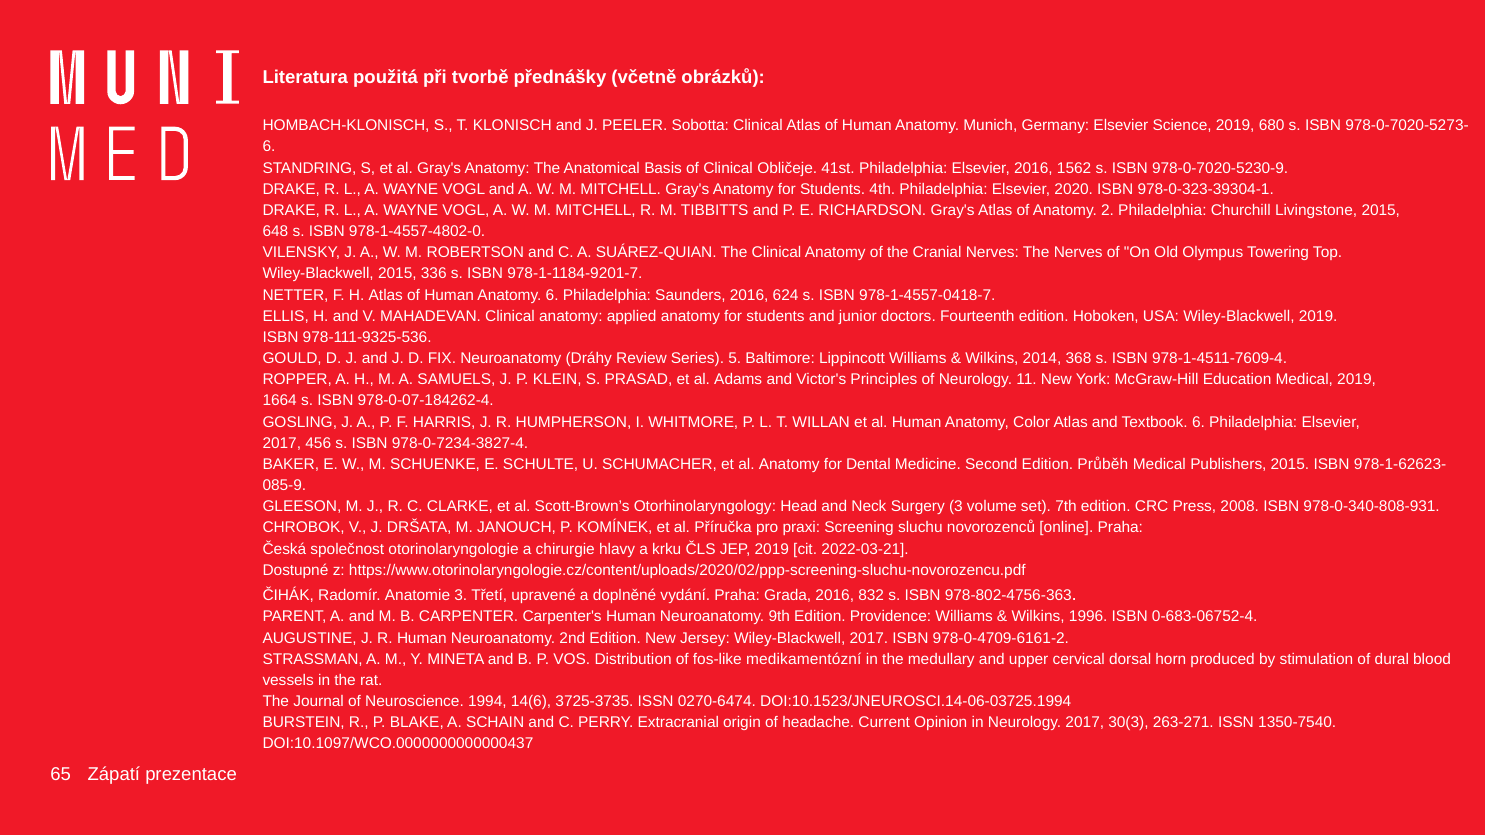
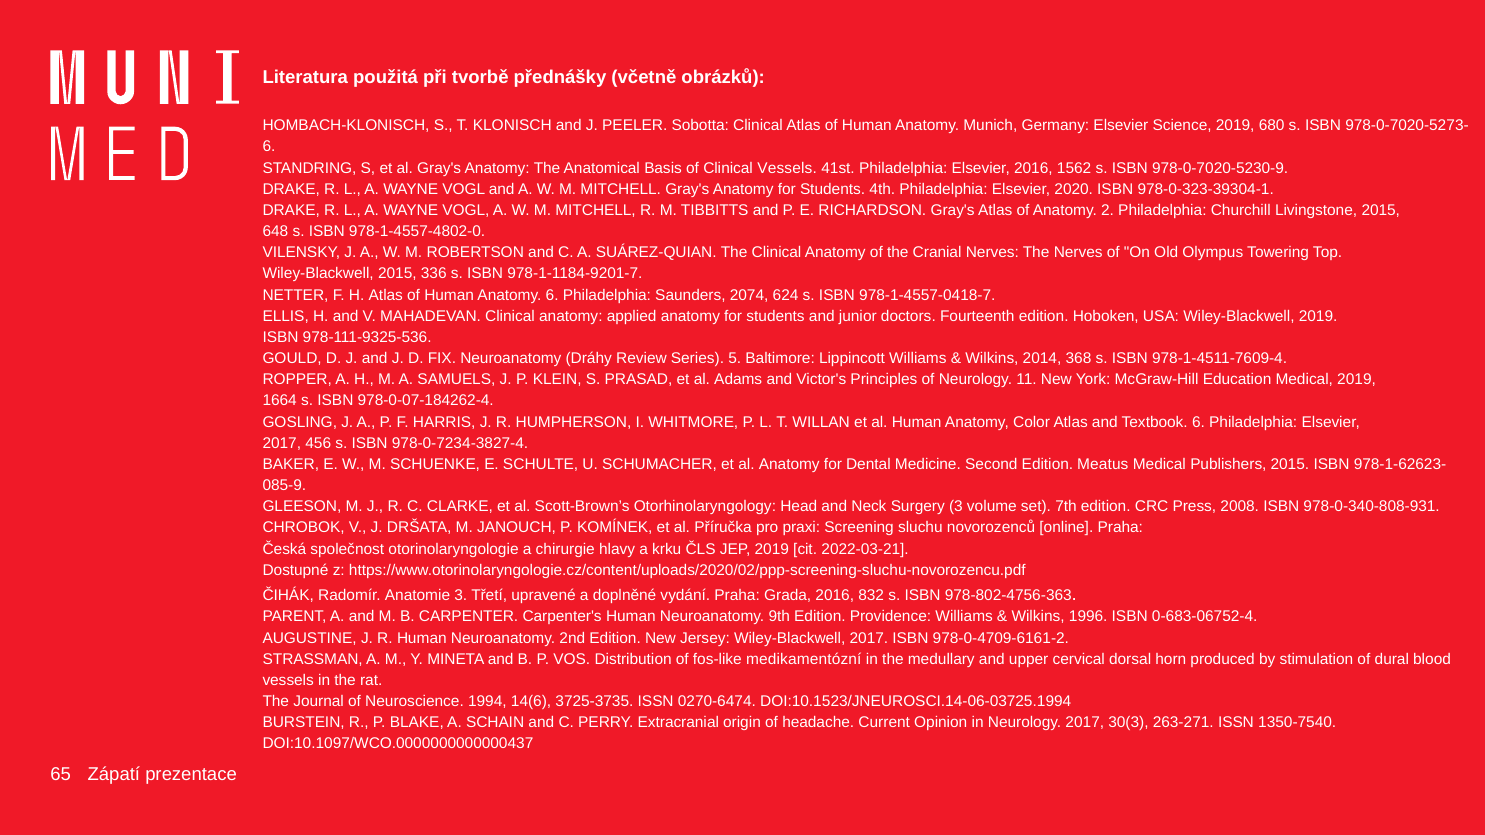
Clinical Obličeje: Obličeje -> Vessels (787, 168)
Saunders 2016: 2016 -> 2074 (749, 295)
Průběh: Průběh -> Meatus (1103, 465)
